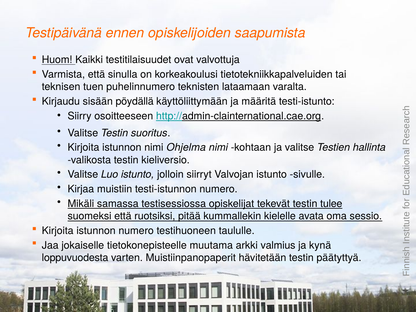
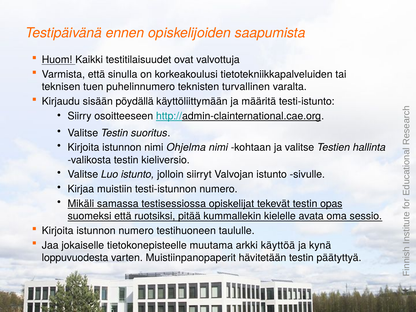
lataamaan: lataamaan -> turvallinen (246, 87)
tulee: tulee -> opas (331, 204)
valmius: valmius -> käyttöä (278, 245)
